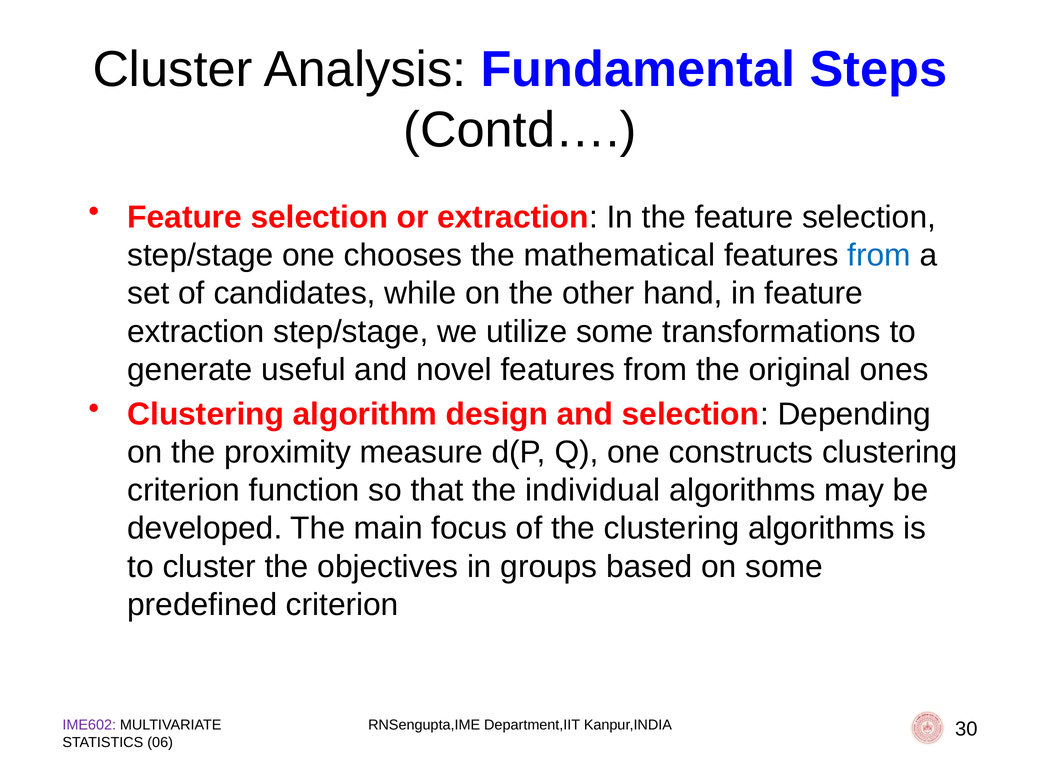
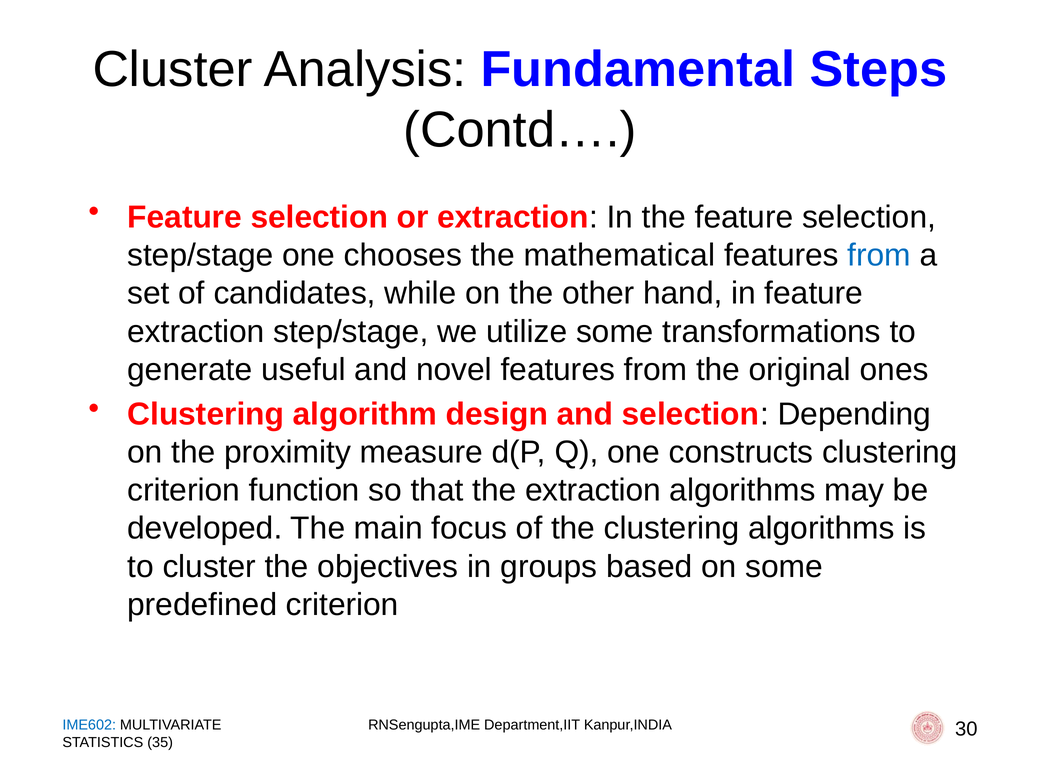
the individual: individual -> extraction (593, 490)
IME602 colour: purple -> blue (89, 725)
06: 06 -> 35 (160, 743)
